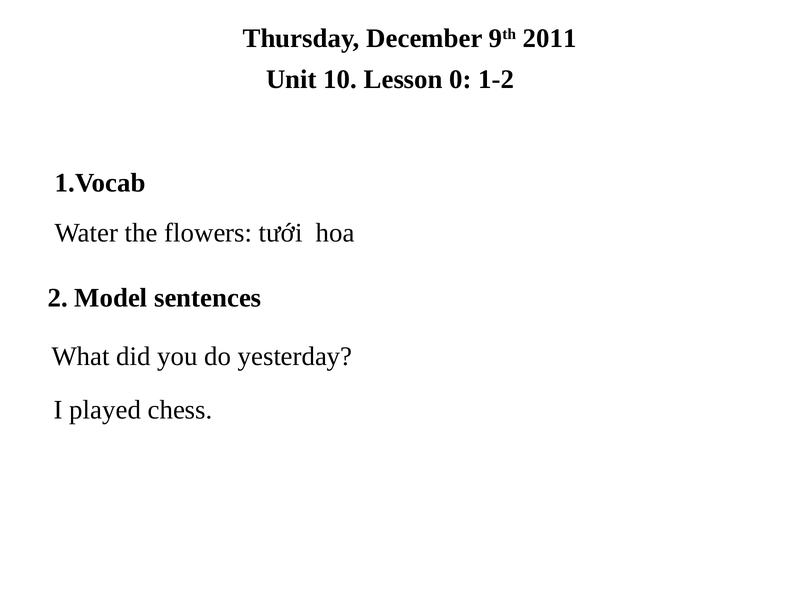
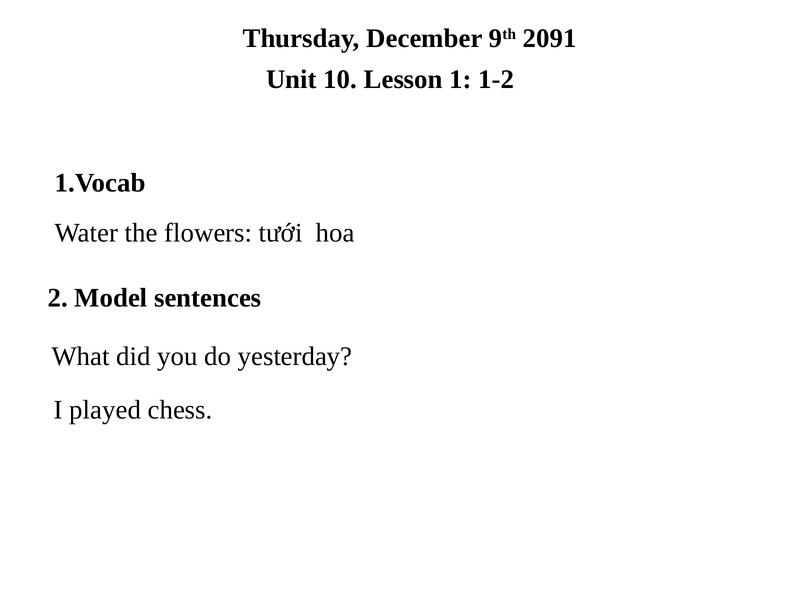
2011: 2011 -> 2091 (550, 39)
0: 0 -> 1 (461, 79)
